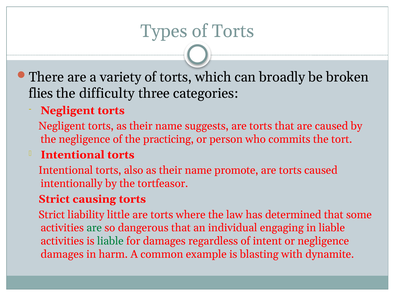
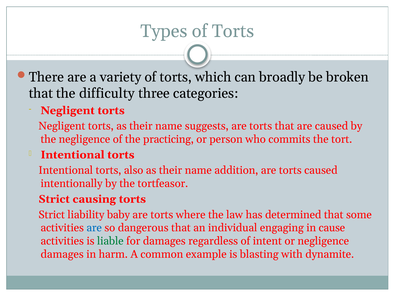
flies: flies -> that (41, 94)
promote: promote -> addition (236, 171)
little: little -> baby (118, 215)
are colour: green -> blue (94, 228)
in liable: liable -> cause (332, 228)
